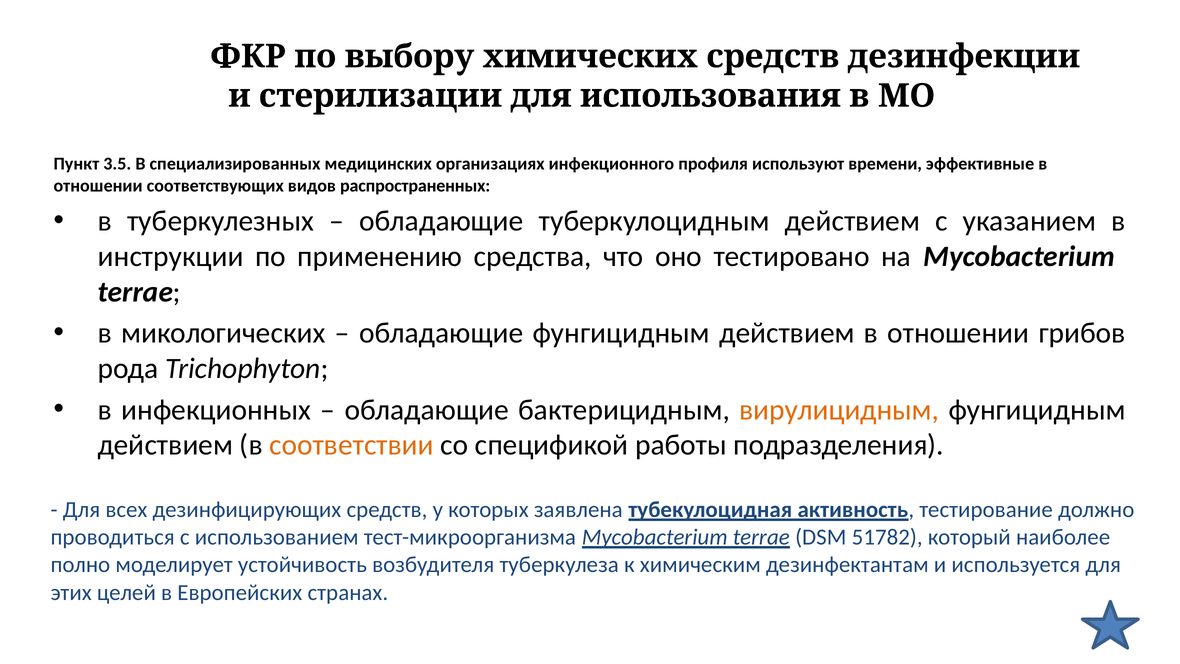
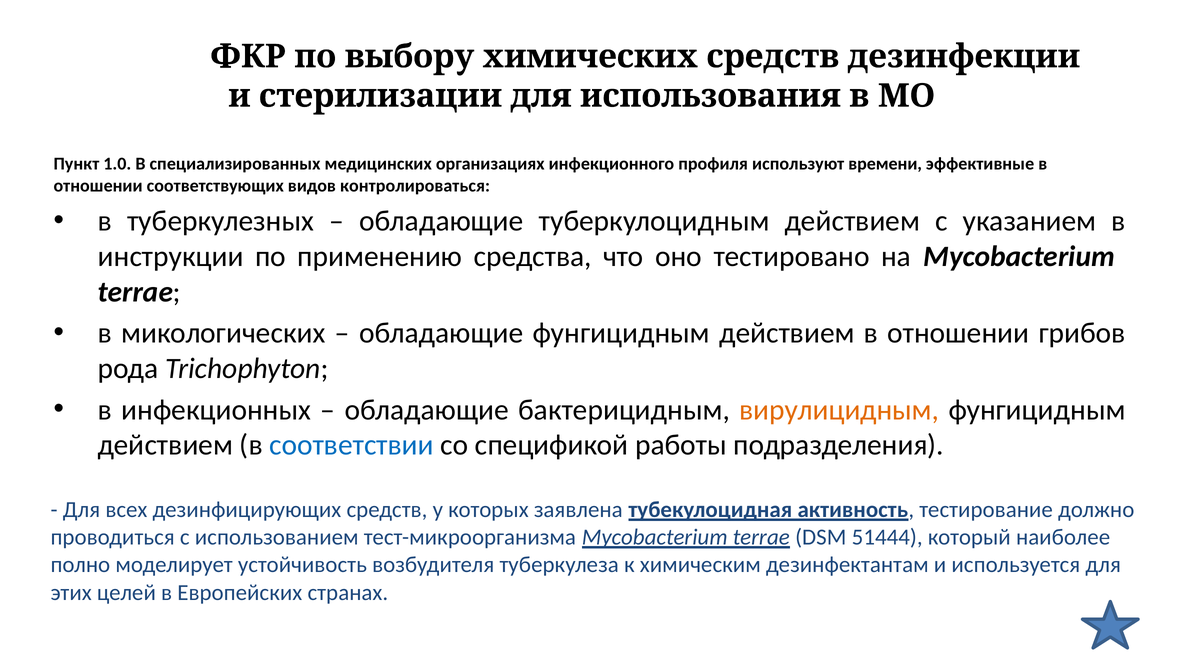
3.5: 3.5 -> 1.0 (117, 164)
распространенных: распространенных -> контролироваться (415, 186)
соответствии colour: orange -> blue (351, 445)
51782: 51782 -> 51444 (887, 537)
